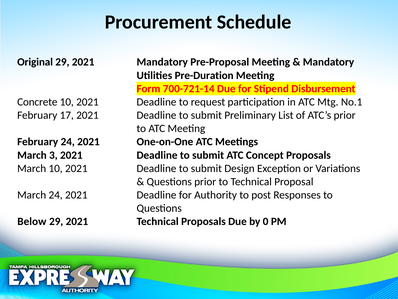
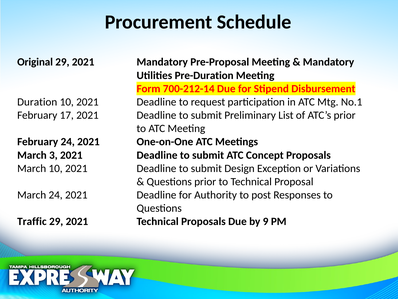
700-721-14: 700-721-14 -> 700-212-14 (189, 89)
Concrete: Concrete -> Duration (37, 102)
Below: Below -> Traffic (32, 221)
0: 0 -> 9 (266, 221)
